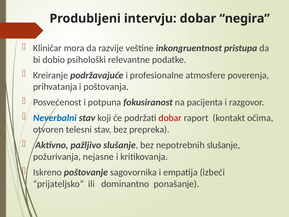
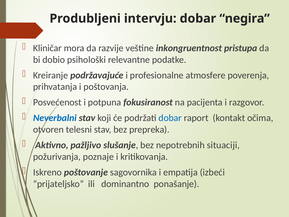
dobar colour: red -> blue (170, 118)
nepotrebnih slušanje: slušanje -> situaciji (223, 145)
nejasne: nejasne -> poznaje (98, 157)
